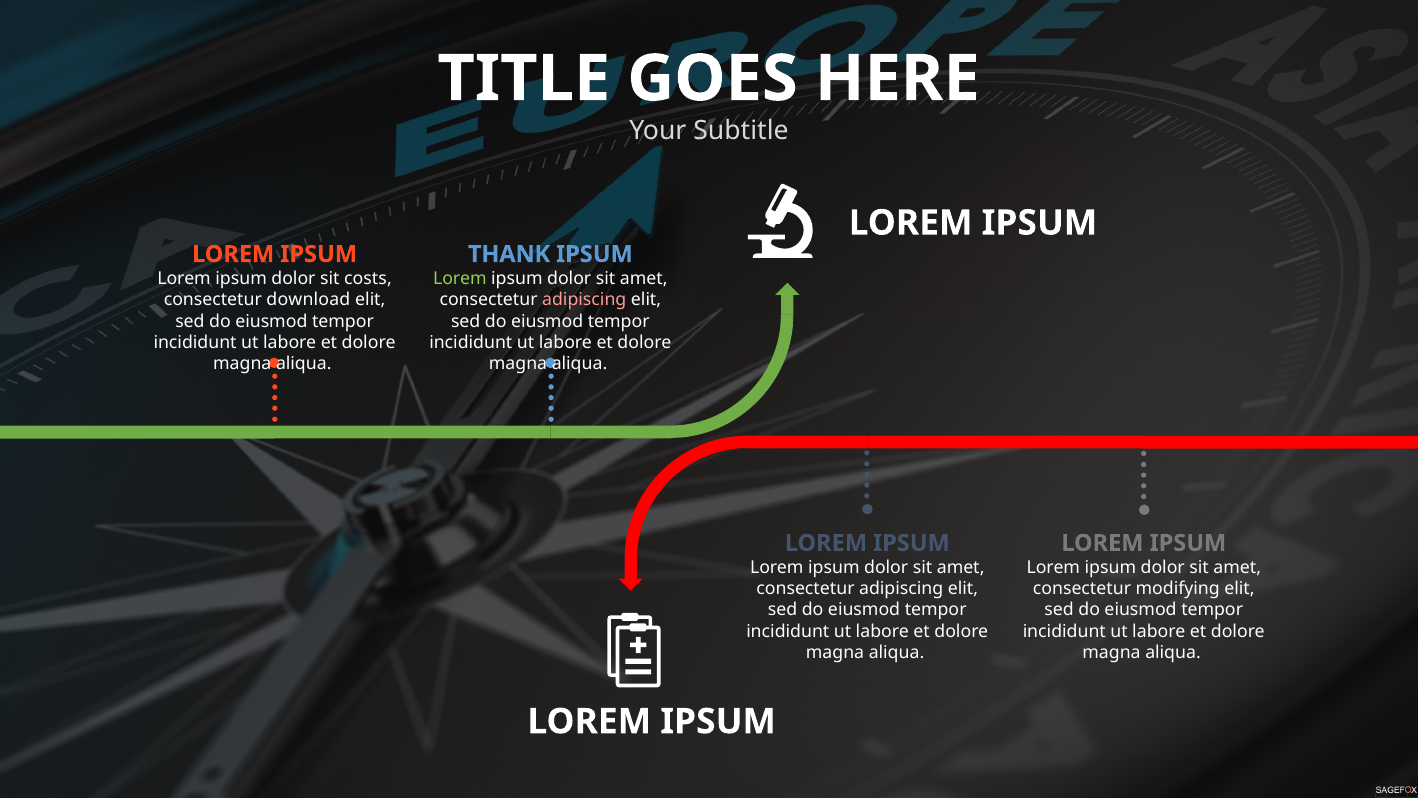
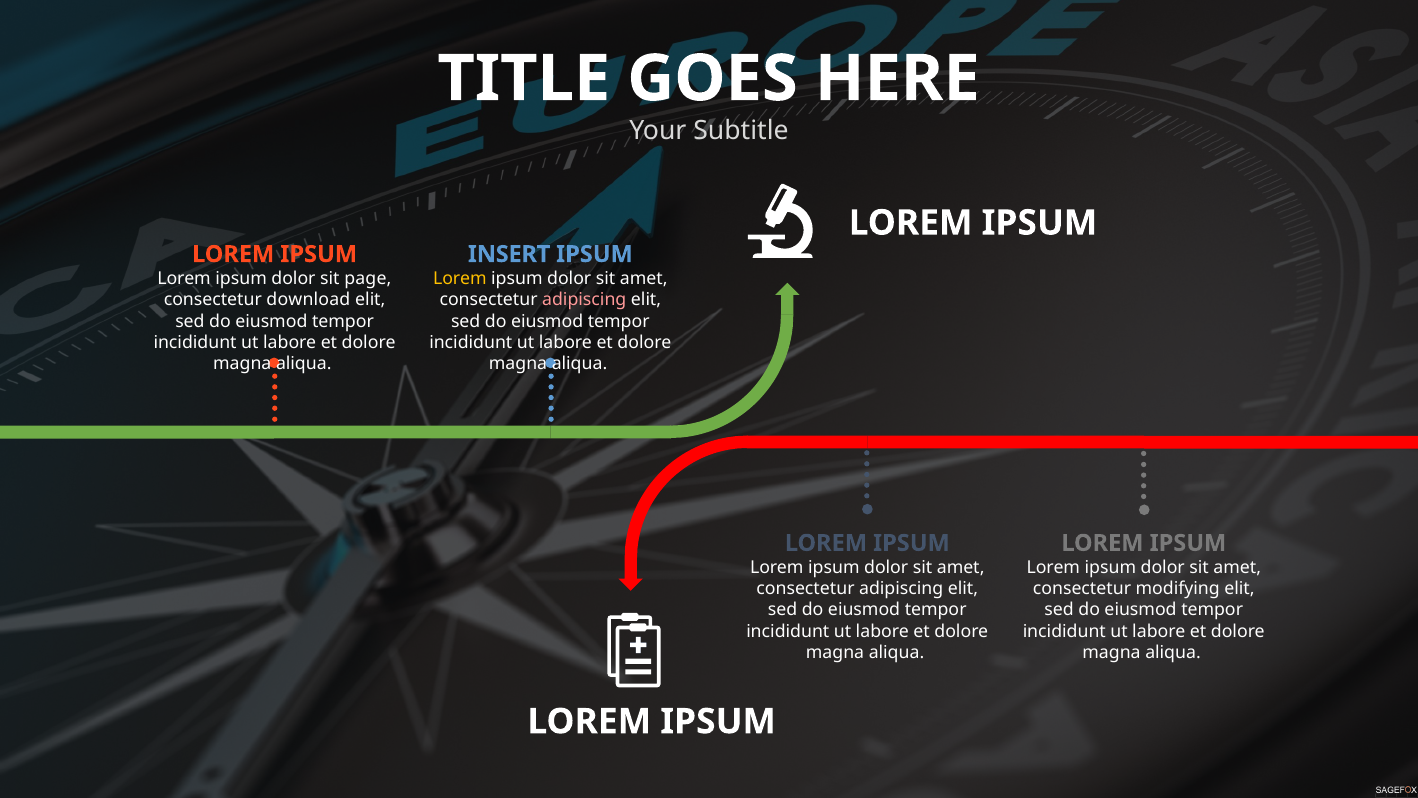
THANK: THANK -> INSERT (509, 254)
costs: costs -> page (368, 279)
Lorem colour: light green -> yellow (460, 279)
